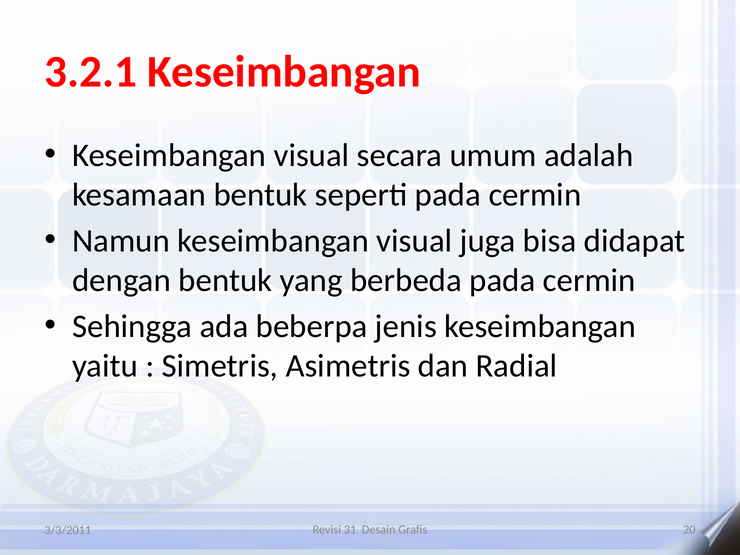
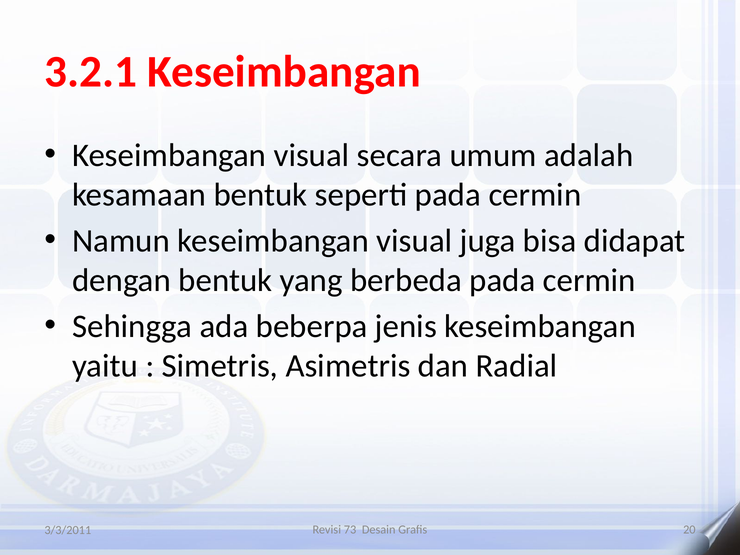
31: 31 -> 73 (350, 530)
